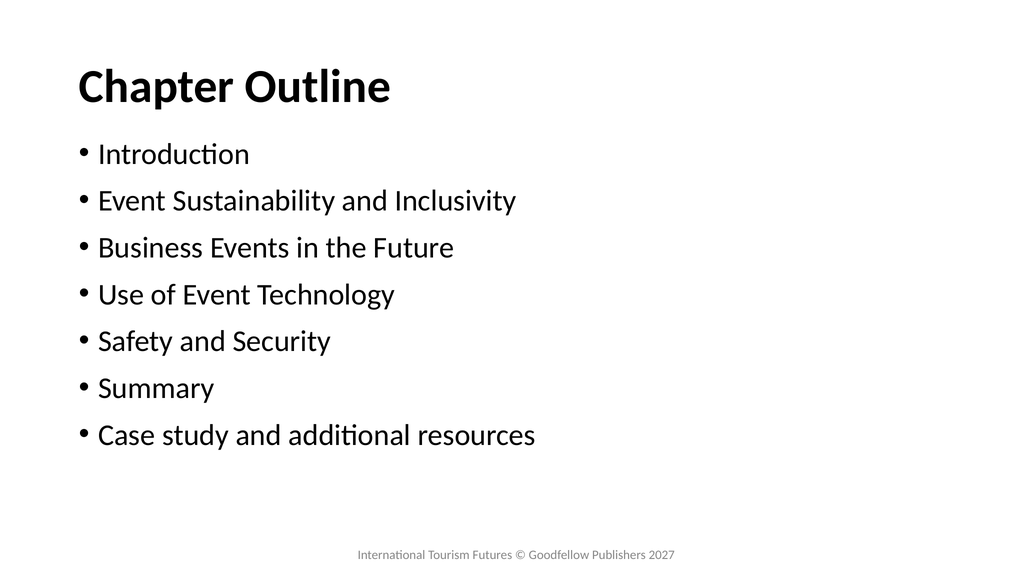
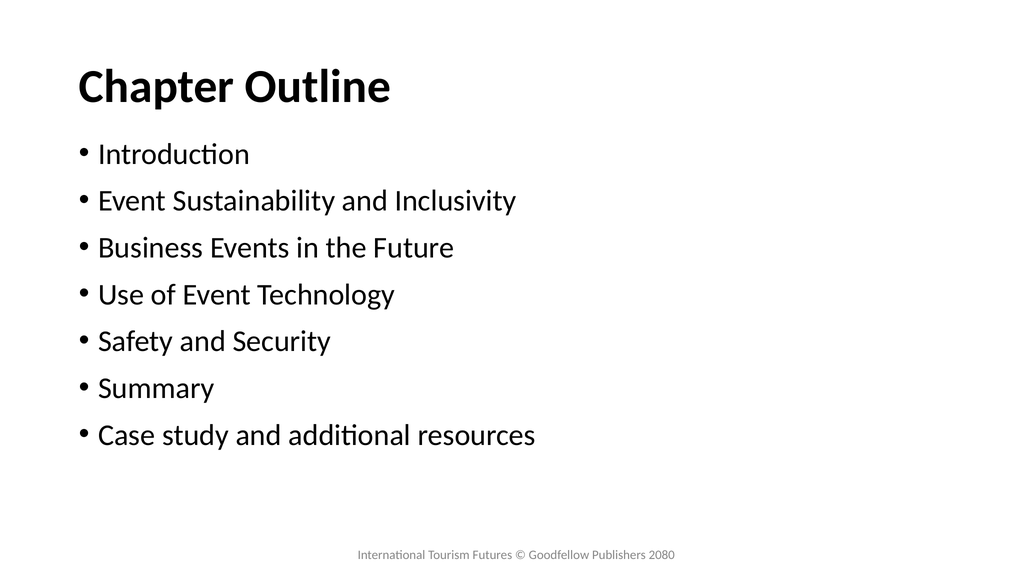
2027: 2027 -> 2080 (662, 555)
